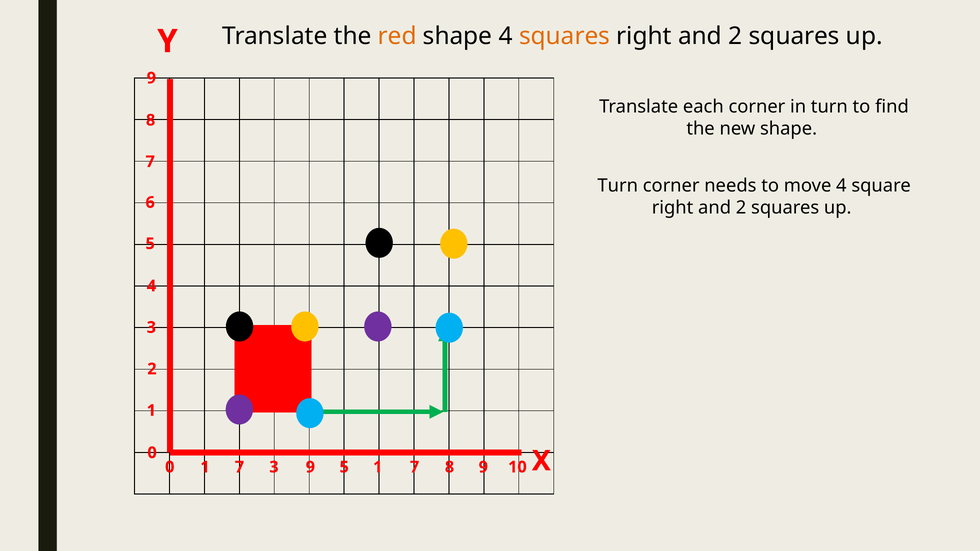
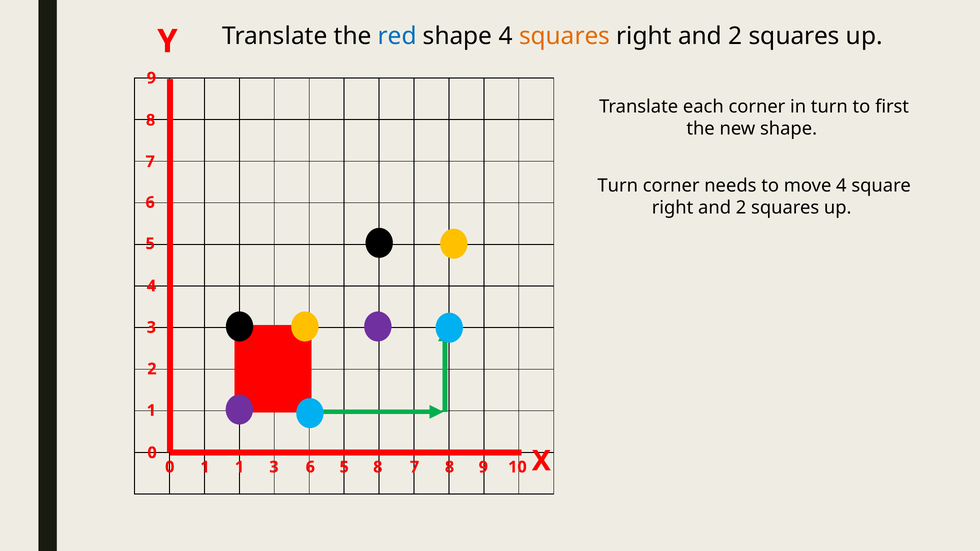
red colour: orange -> blue (397, 36)
find: find -> first (892, 107)
7: 7 -> 1 (239, 467)
3 9: 9 -> 6 (310, 467)
5 1: 1 -> 8 (378, 467)
